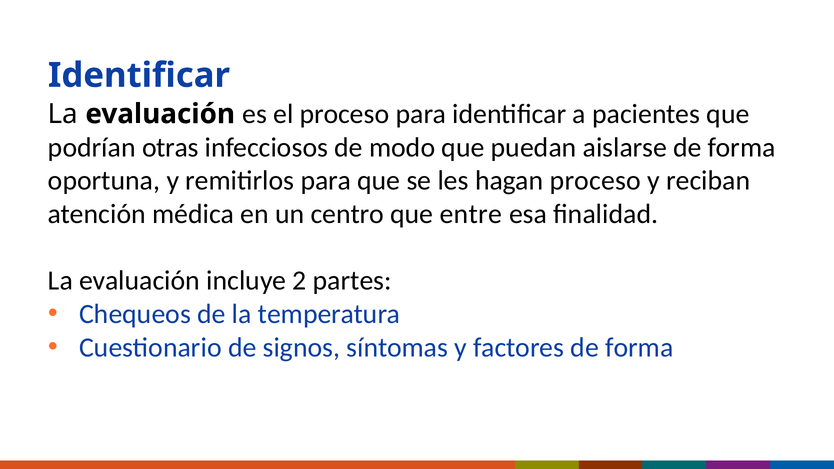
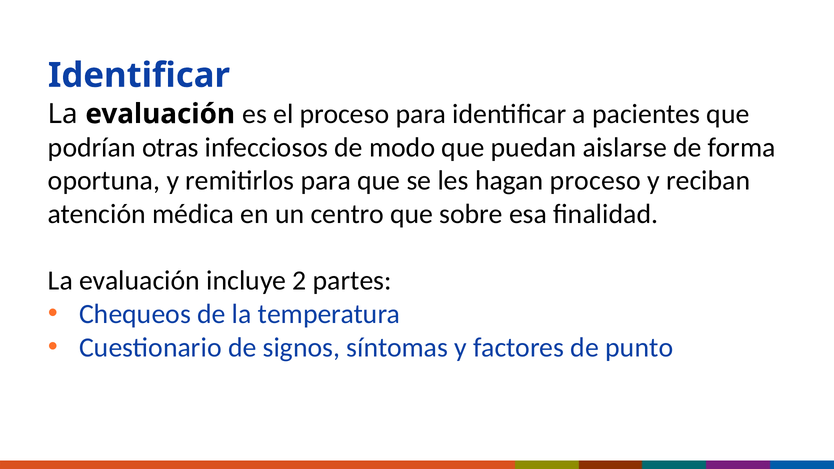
entre: entre -> sobre (471, 214)
factores de forma: forma -> punto (639, 348)
